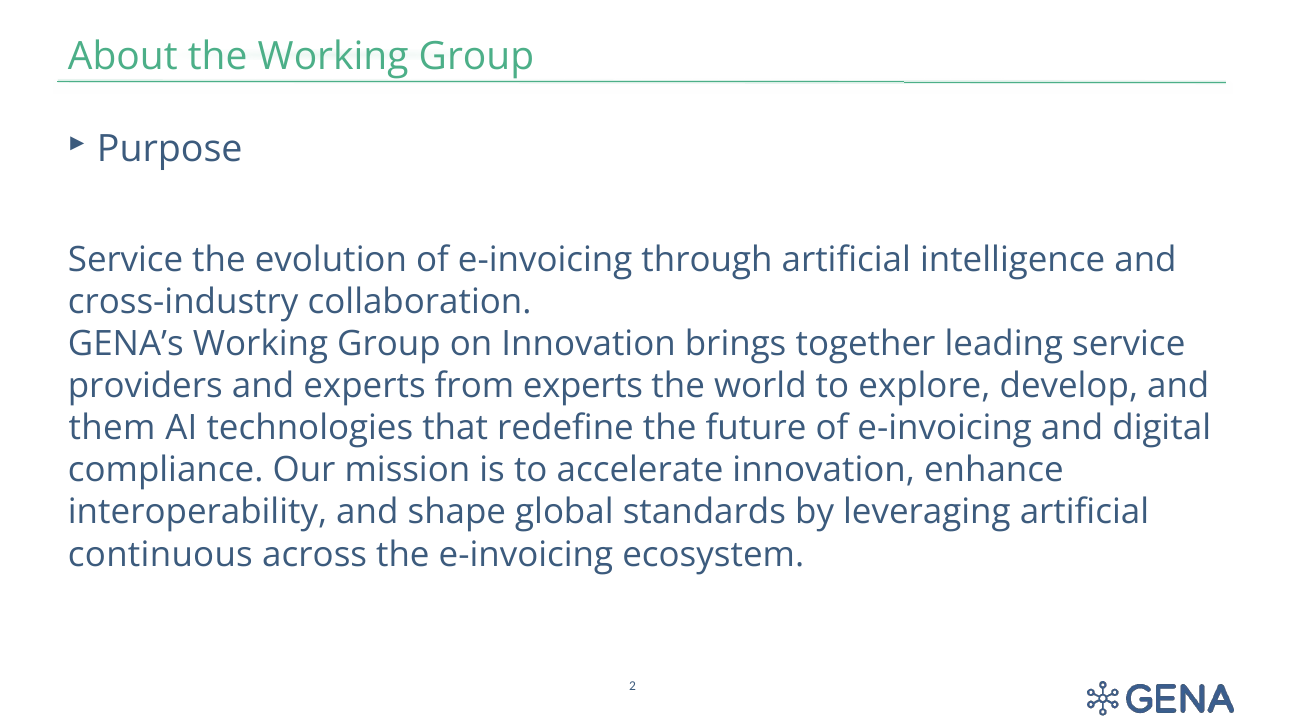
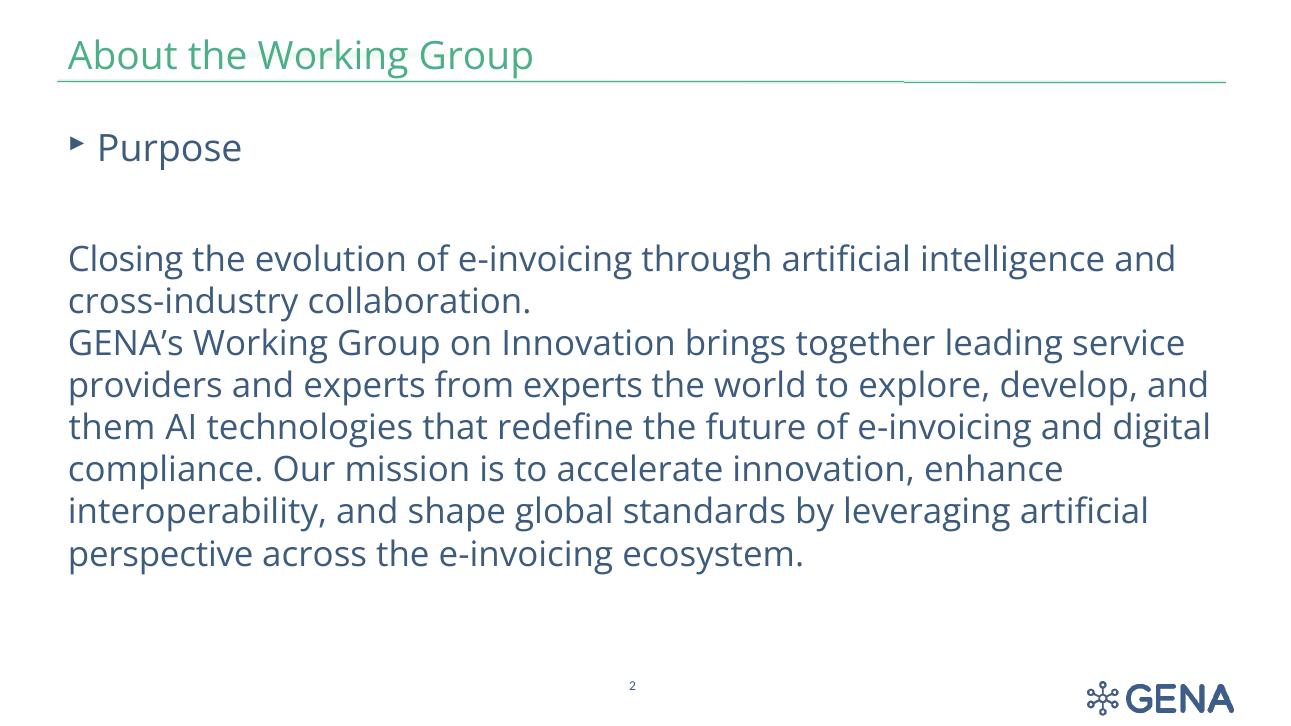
Service: Service -> Closing (126, 260)
continuous: continuous -> perspective (161, 555)
